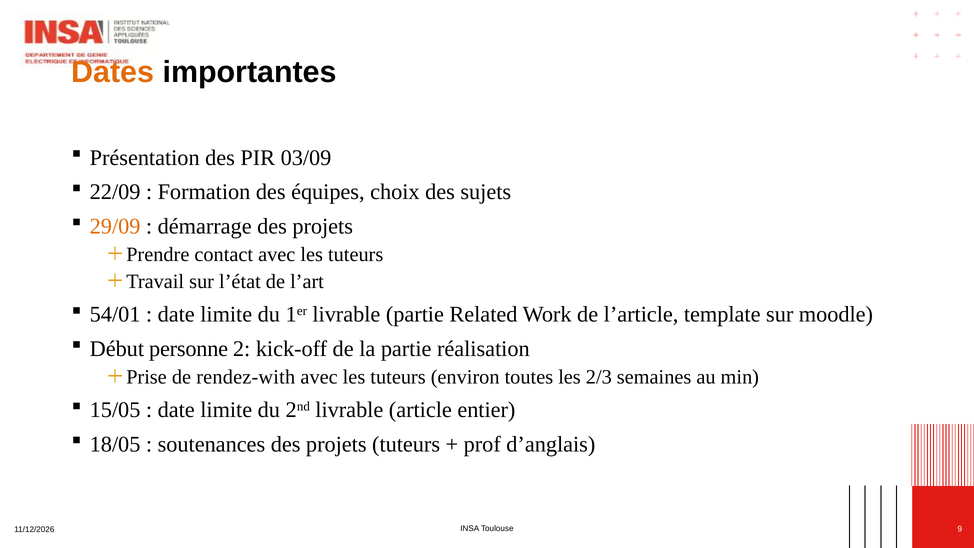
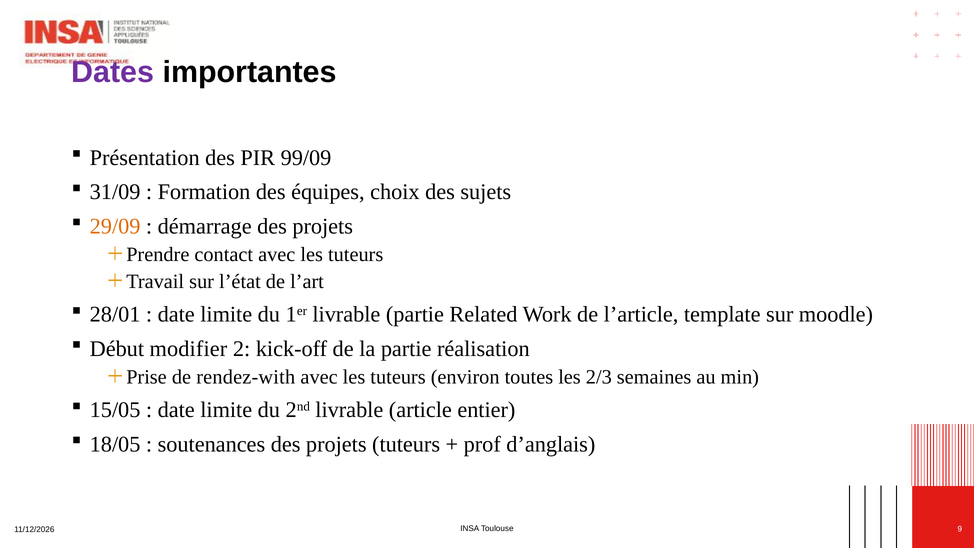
Dates colour: orange -> purple (113, 72)
03/09: 03/09 -> 99/09 (306, 158)
22/09: 22/09 -> 31/09 (115, 192)
54/01: 54/01 -> 28/01 (115, 314)
personne: personne -> modifier (188, 349)
